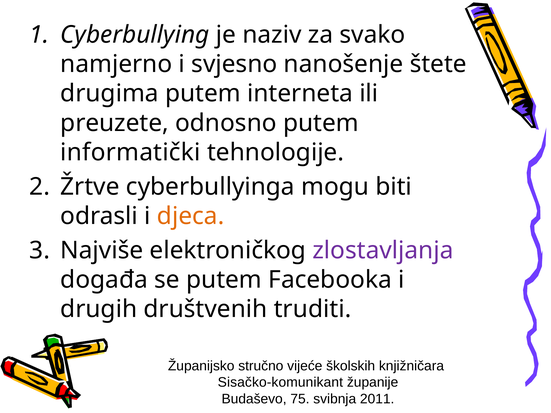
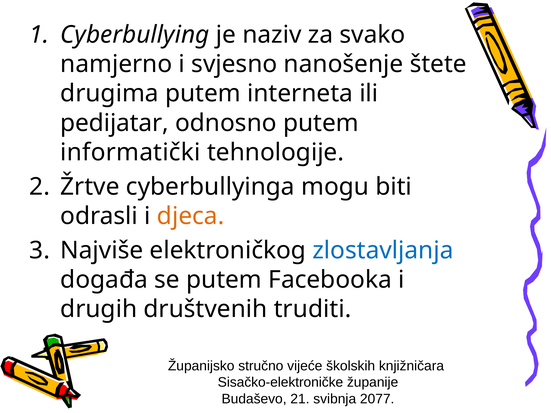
preuzete: preuzete -> pedijatar (115, 123)
zlostavljanja colour: purple -> blue (383, 250)
Sisačko-komunikant: Sisačko-komunikant -> Sisačko-elektroničke (280, 383)
75: 75 -> 21 (300, 399)
2011: 2011 -> 2077 (377, 399)
